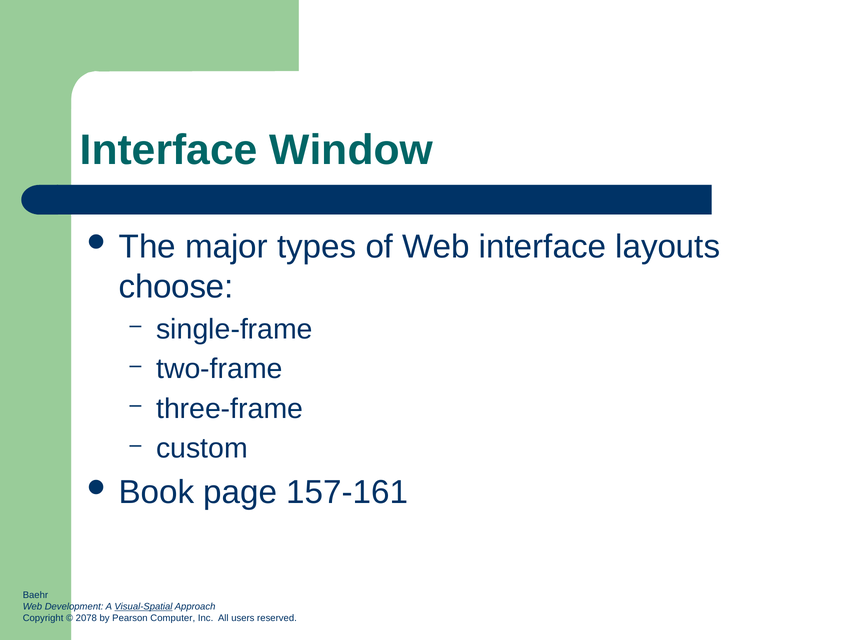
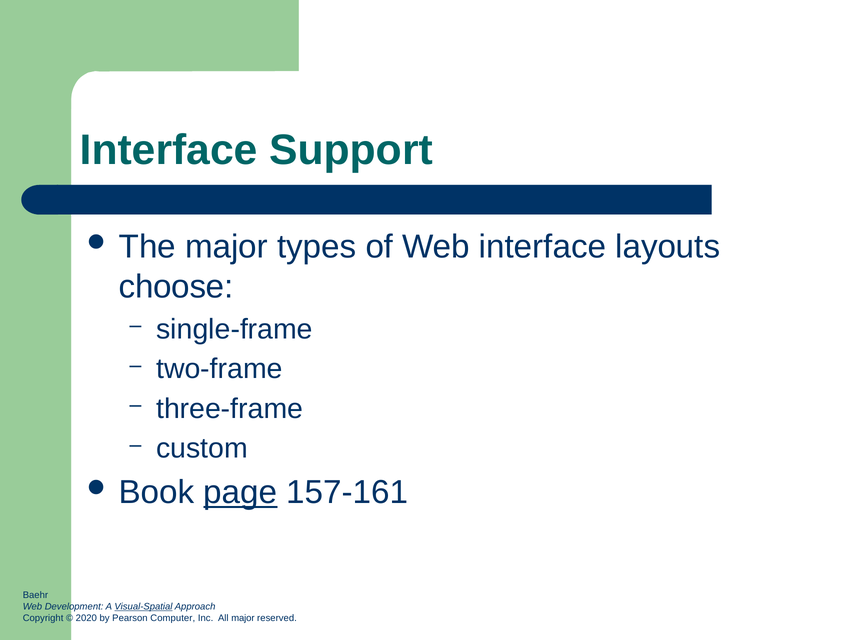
Window: Window -> Support (351, 150)
page underline: none -> present (240, 493)
2078: 2078 -> 2020 (86, 618)
All users: users -> major (243, 618)
